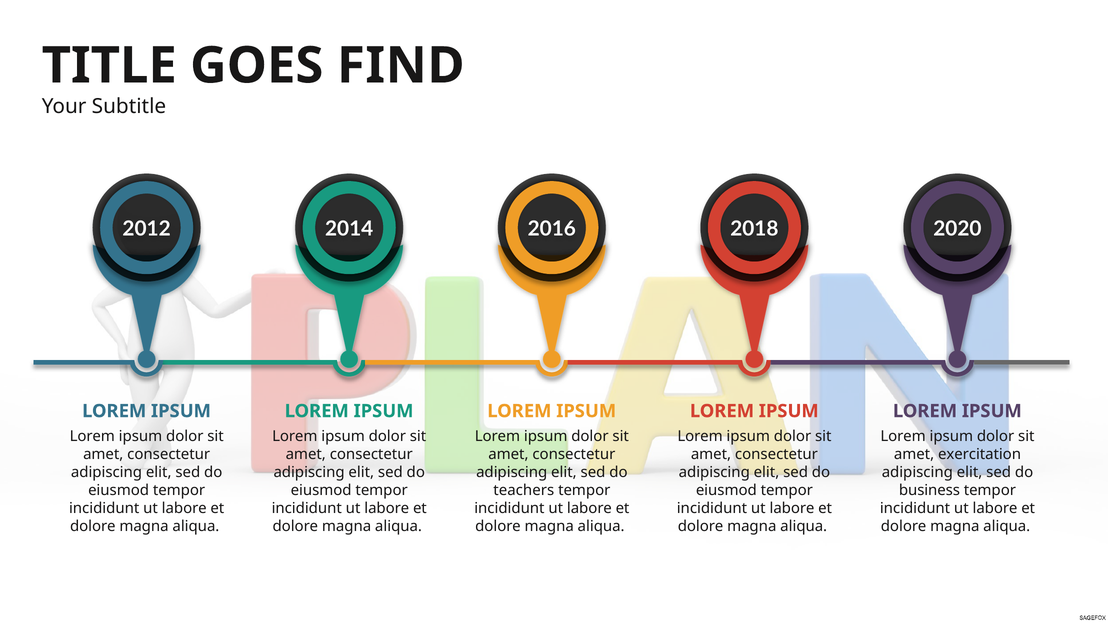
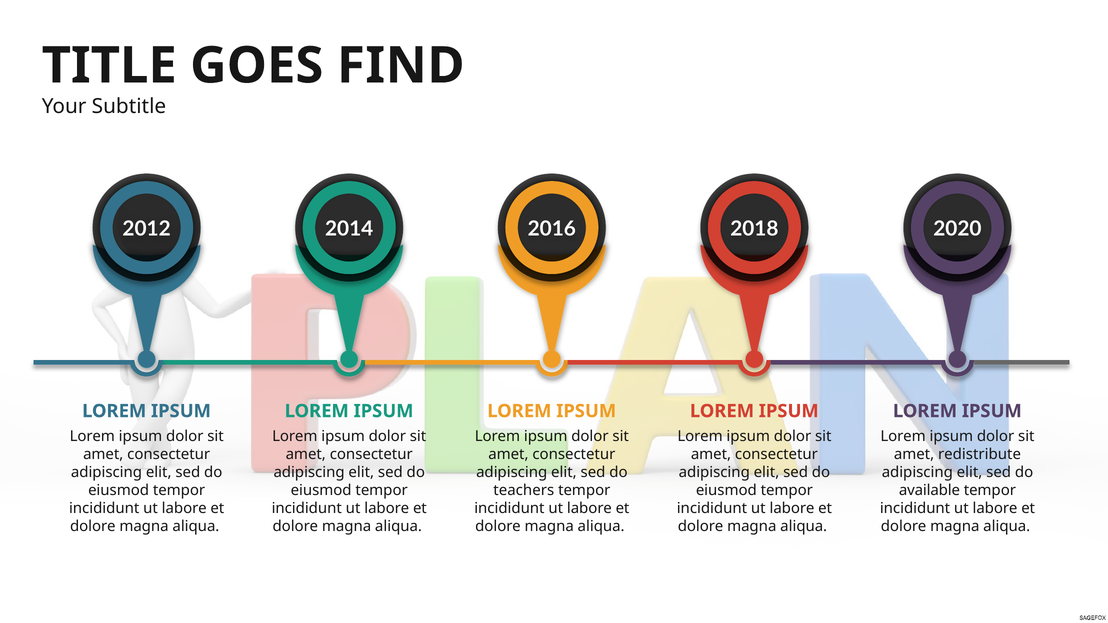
exercitation: exercitation -> redistribute (979, 455)
business: business -> available (929, 491)
